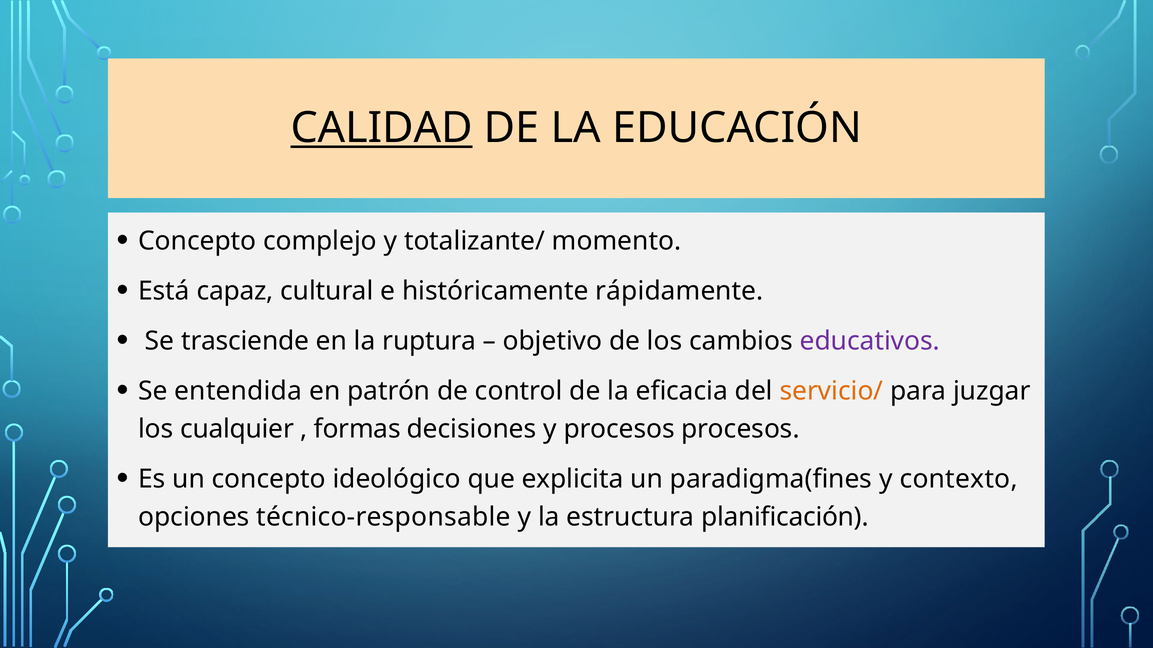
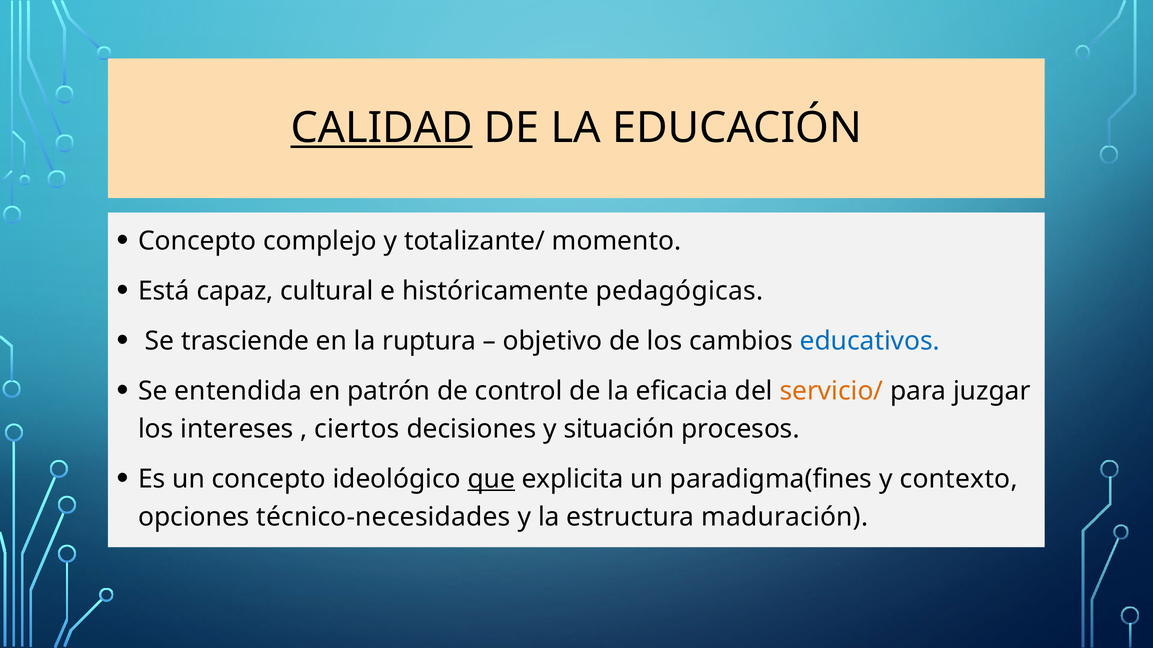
rápidamente: rápidamente -> pedagógicas (679, 291)
educativos colour: purple -> blue (870, 341)
cualquier: cualquier -> intereses (237, 429)
formas: formas -> ciertos (357, 429)
y procesos: procesos -> situación (619, 429)
que underline: none -> present (491, 479)
técnico-responsable: técnico-responsable -> técnico-necesidades (383, 517)
planificación: planificación -> maduración (785, 517)
